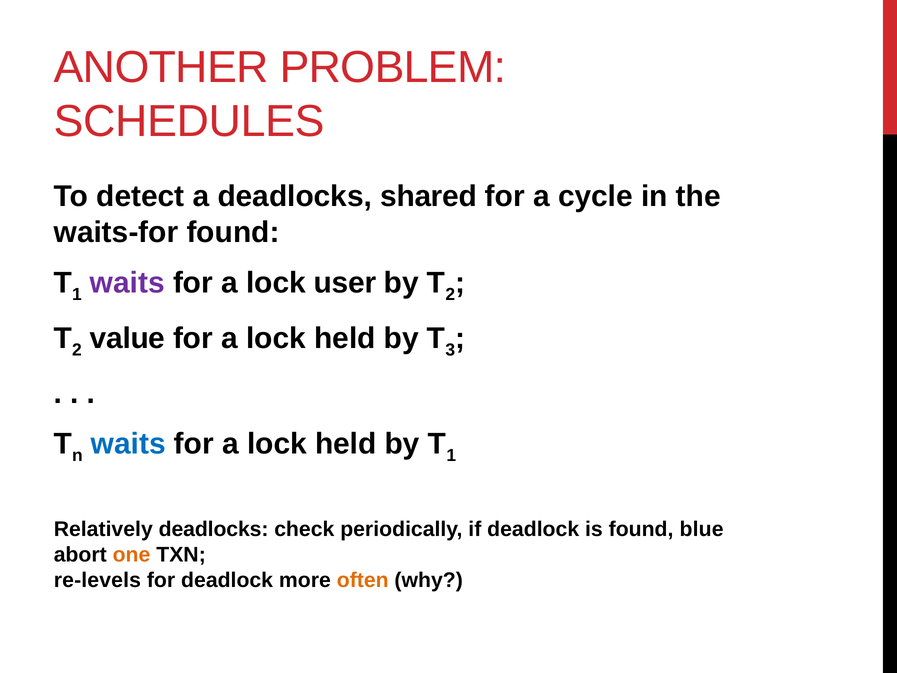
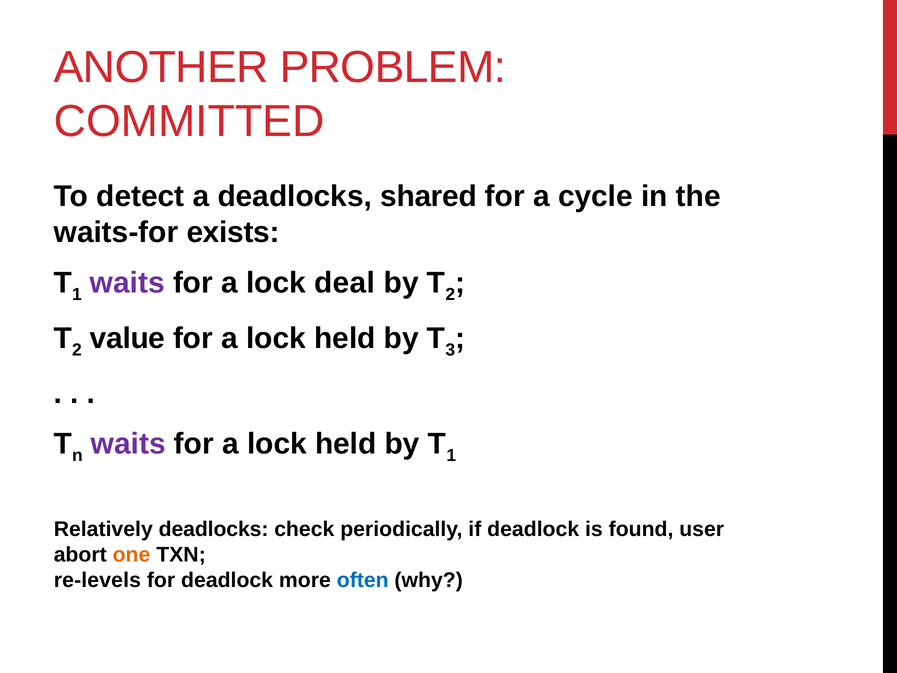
SCHEDULES: SCHEDULES -> COMMITTED (189, 121)
waits-for found: found -> exists (233, 232)
user: user -> deal (345, 283)
waits colour: blue -> purple (128, 444)
blue: blue -> user (702, 529)
often colour: orange -> blue (363, 580)
